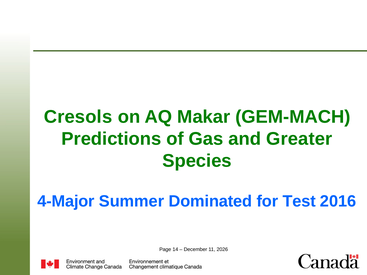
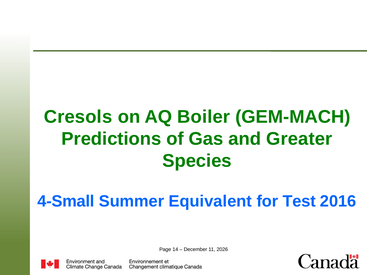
Makar: Makar -> Boiler (204, 117)
4-Major: 4-Major -> 4-Small (66, 201)
Dominated: Dominated -> Equivalent (210, 201)
